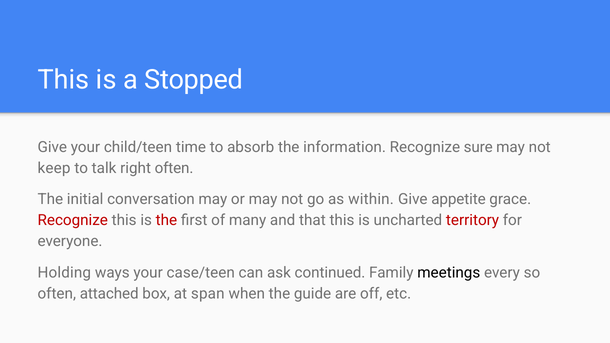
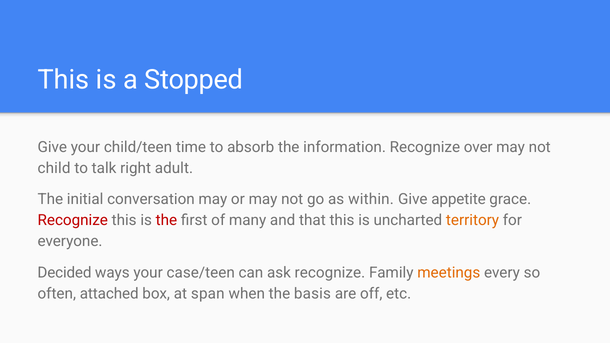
sure: sure -> over (478, 147)
keep: keep -> child (54, 168)
right often: often -> adult (174, 168)
territory colour: red -> orange (473, 220)
Holding: Holding -> Decided (64, 273)
ask continued: continued -> recognize (330, 273)
meetings colour: black -> orange (449, 273)
guide: guide -> basis (312, 294)
